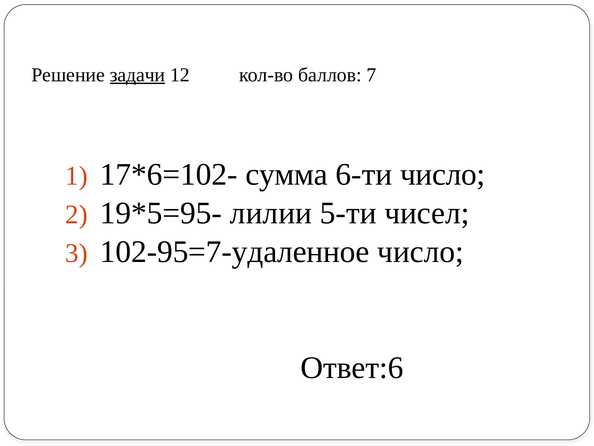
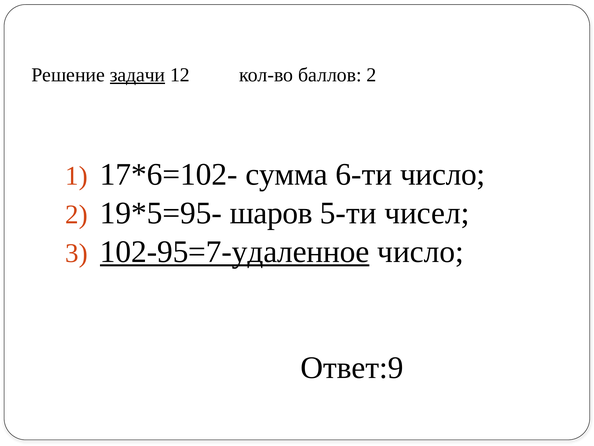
баллов 7: 7 -> 2 (372, 75)
лилии: лилии -> шаров (271, 213)
102-95=7-удаленное underline: none -> present (235, 251)
Ответ:6: Ответ:6 -> Ответ:9 (352, 367)
